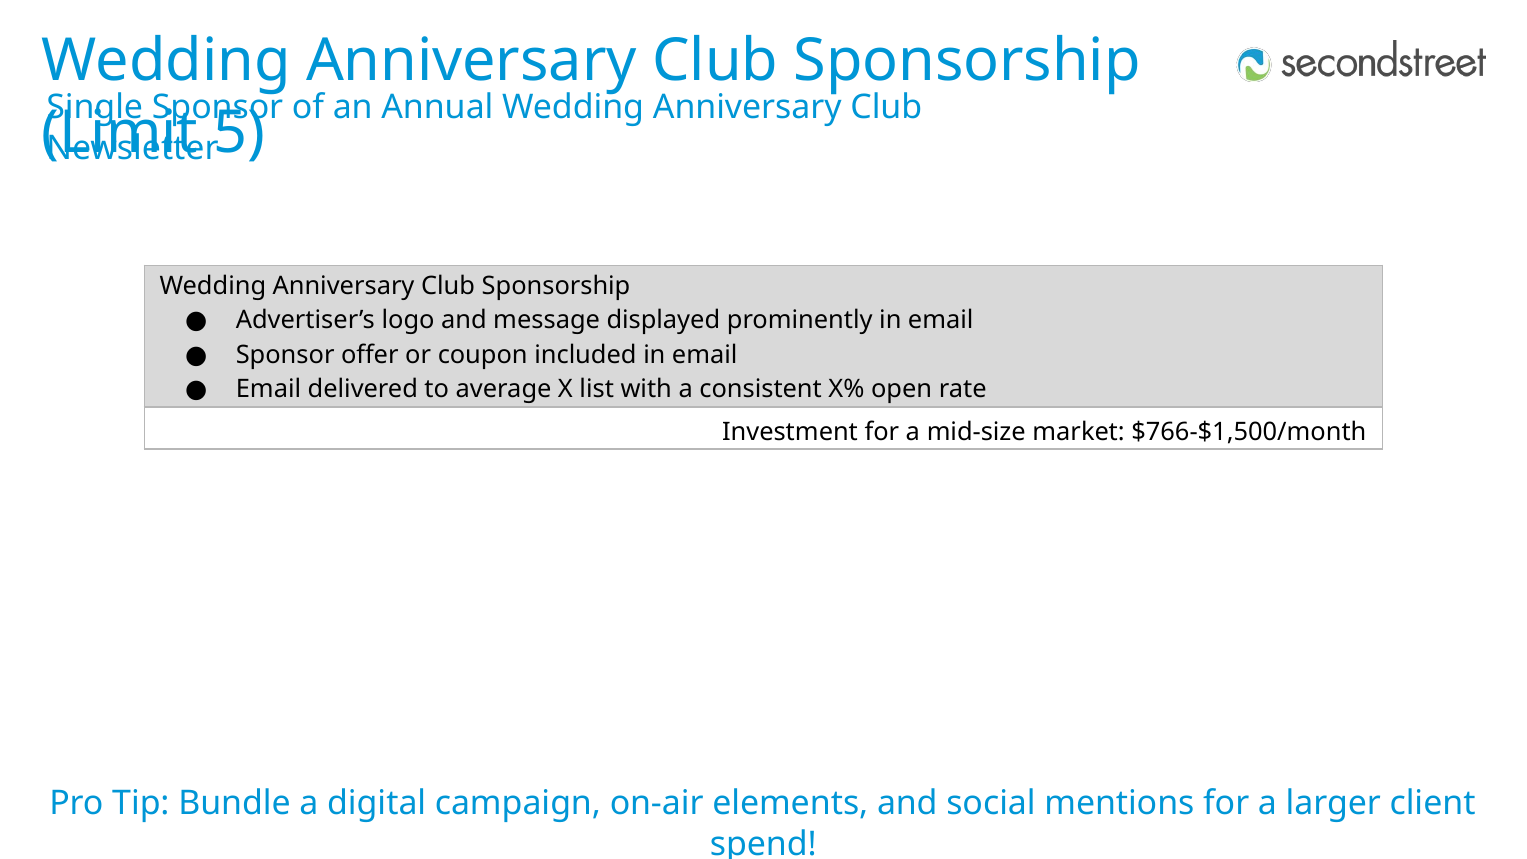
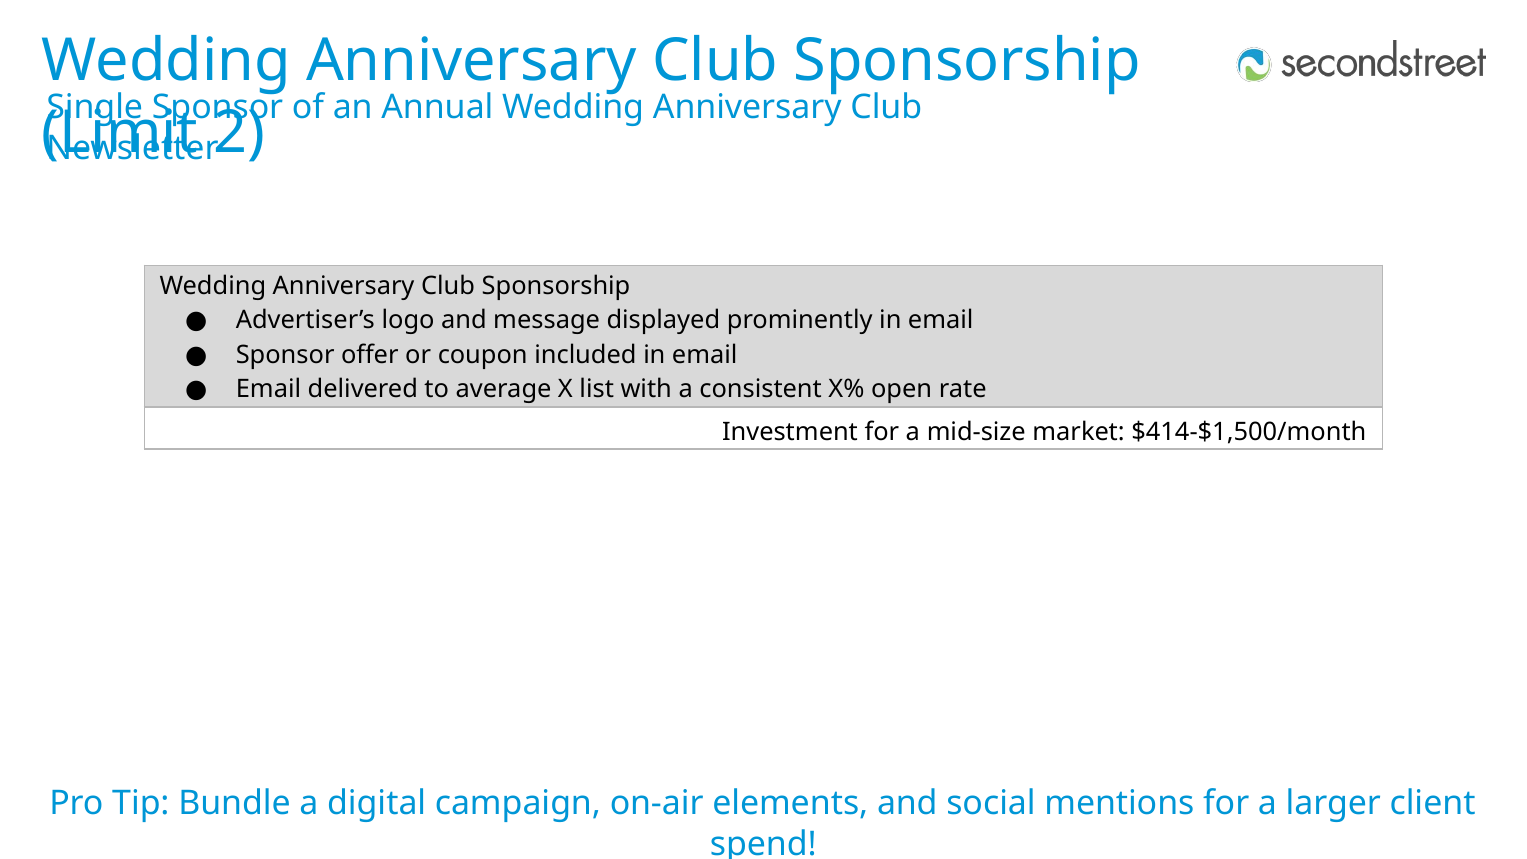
5: 5 -> 2 (239, 132)
$766-$1,500/month: $766-$1,500/month -> $414-$1,500/month (1249, 432)
